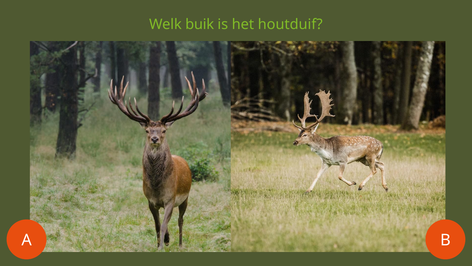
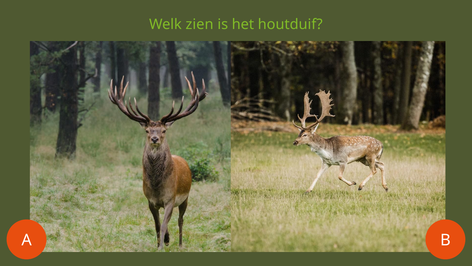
buik: buik -> zien (200, 24)
